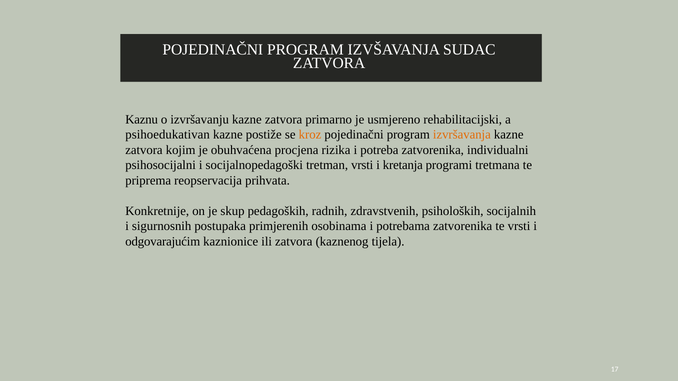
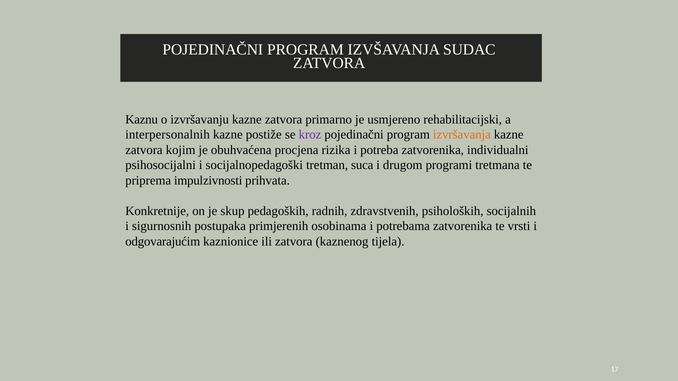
psihoedukativan: psihoedukativan -> interpersonalnih (168, 135)
kroz colour: orange -> purple (310, 135)
tretman vrsti: vrsti -> suca (362, 165)
kretanja: kretanja -> drugom (403, 165)
reopservacija: reopservacija -> impulzivnosti (208, 181)
